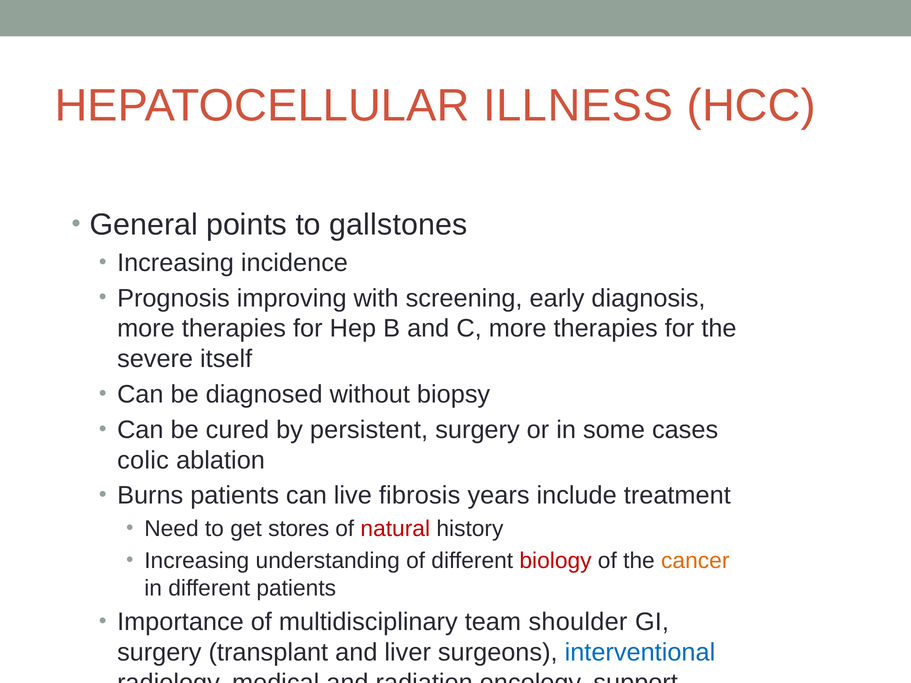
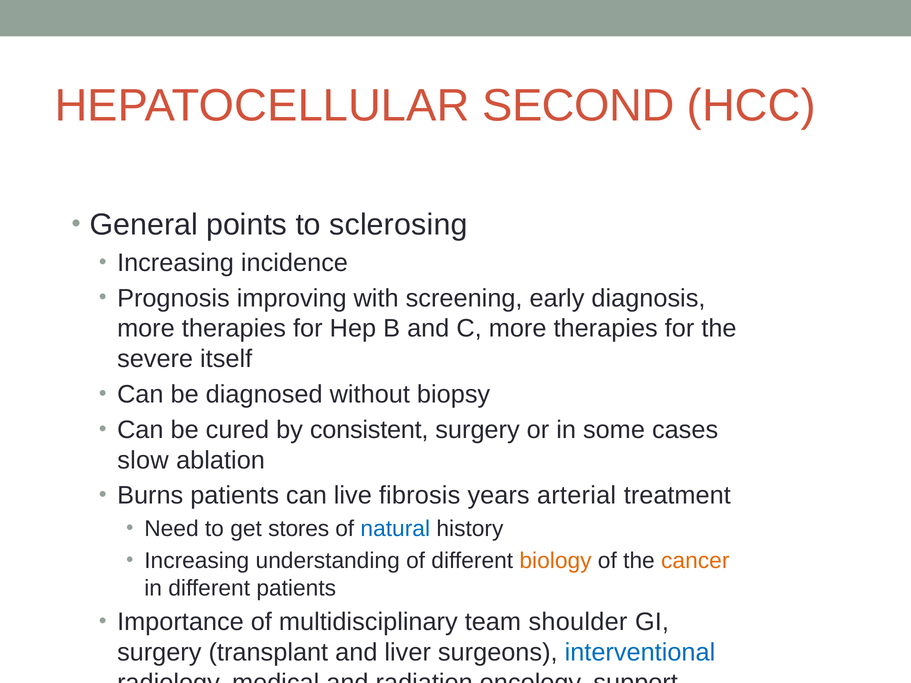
ILLNESS: ILLNESS -> SECOND (578, 106)
gallstones: gallstones -> sclerosing (398, 225)
persistent: persistent -> consistent (369, 430)
colic: colic -> slow (143, 460)
include: include -> arterial (577, 496)
natural colour: red -> blue (395, 529)
biology colour: red -> orange (556, 561)
